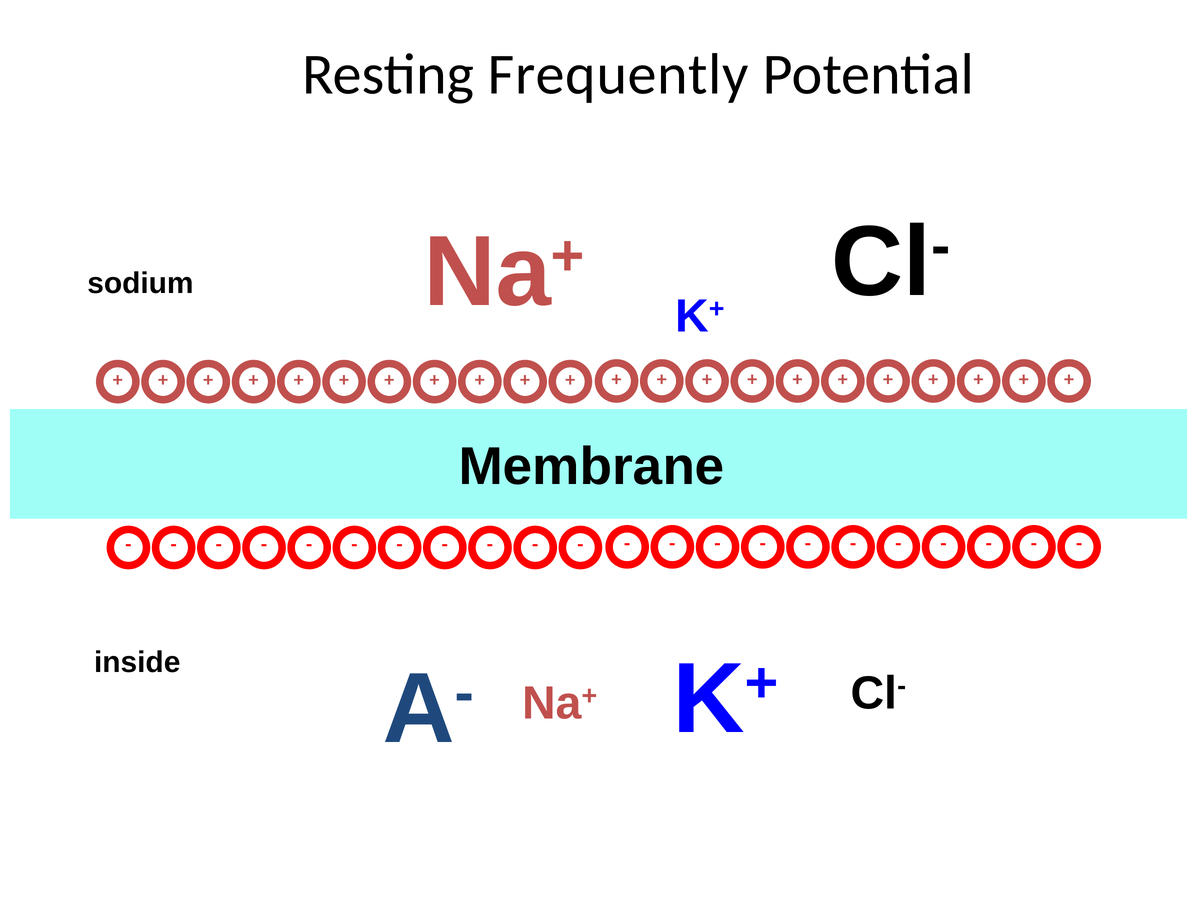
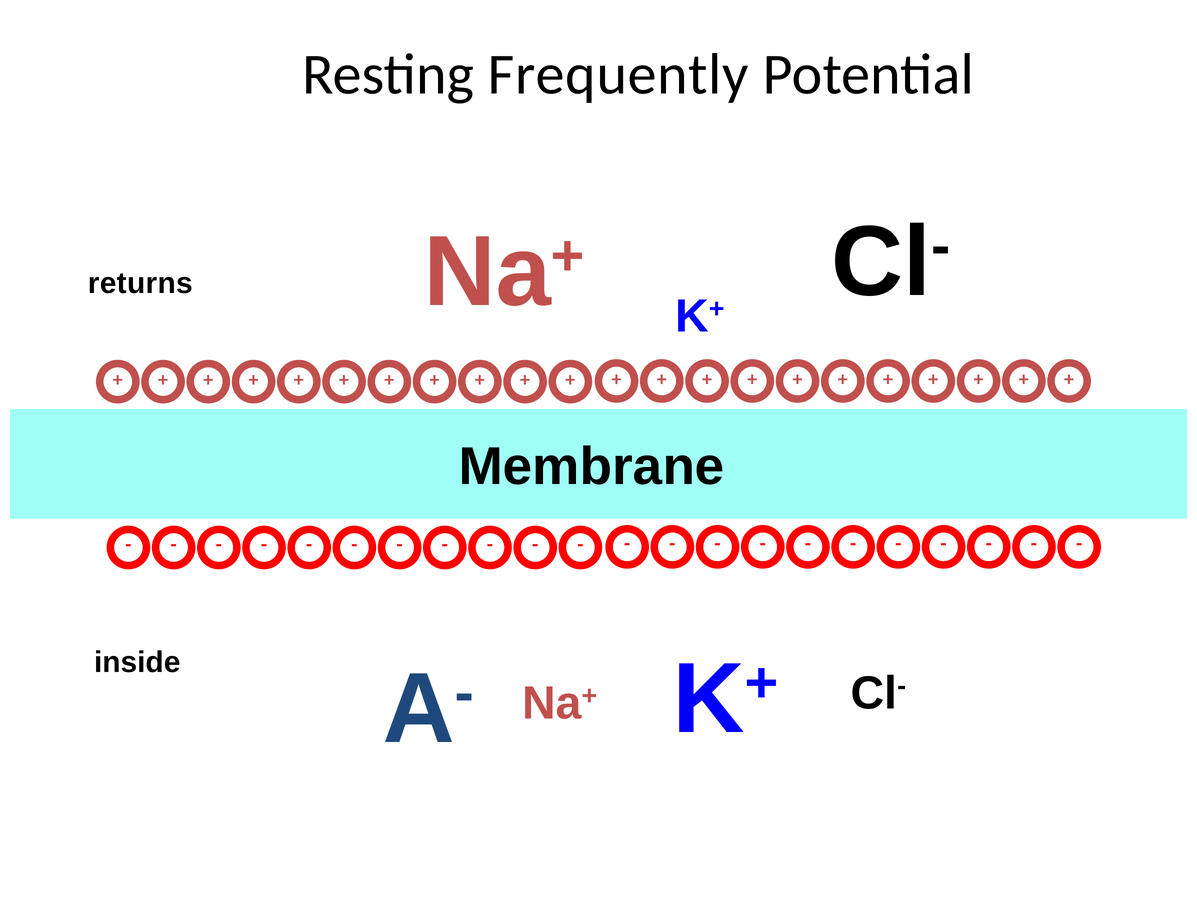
sodium: sodium -> returns (140, 283)
